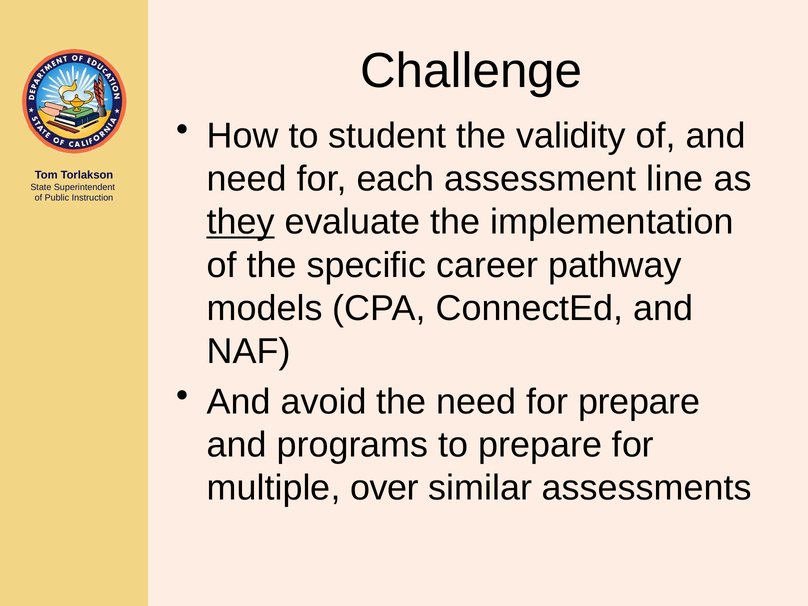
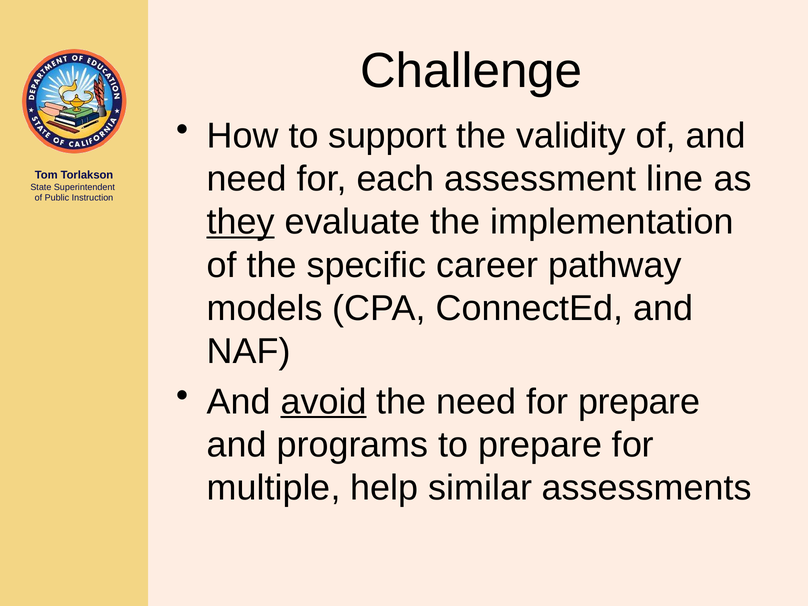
student: student -> support (388, 136)
avoid underline: none -> present (324, 402)
over: over -> help (384, 488)
